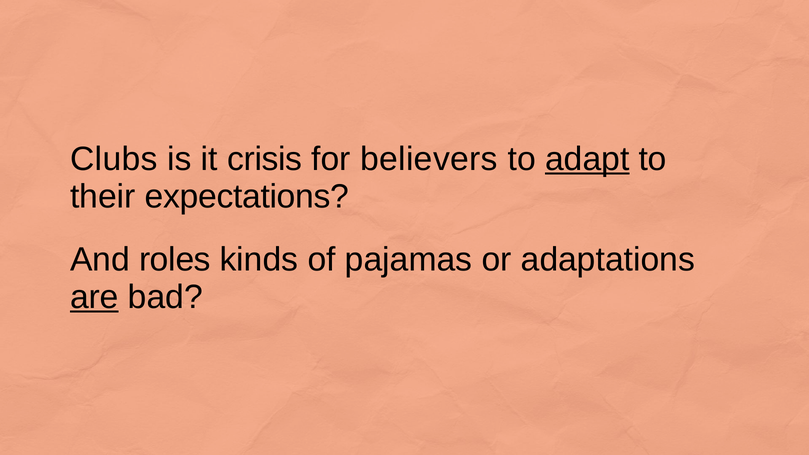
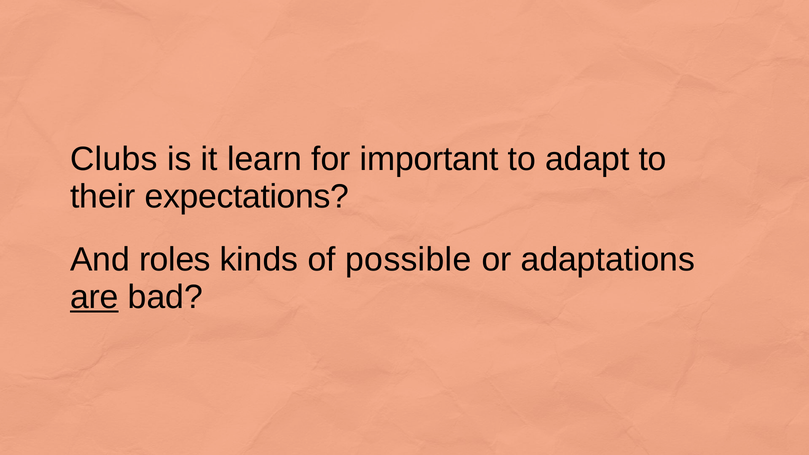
crisis: crisis -> learn (265, 159)
believers: believers -> important (429, 159)
adapt underline: present -> none (587, 159)
pajamas: pajamas -> possible (408, 259)
